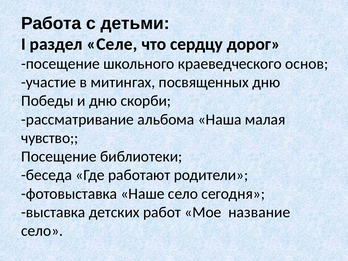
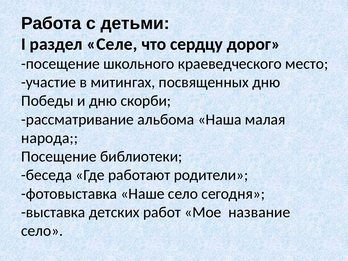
основ: основ -> место (307, 64)
чувство: чувство -> народа (50, 138)
